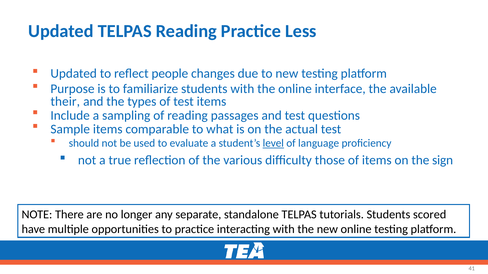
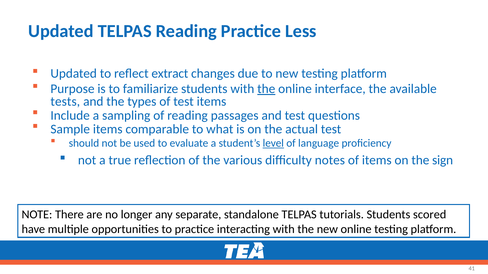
people: people -> extract (170, 74)
the underline: none -> present (266, 89)
their: their -> tests (65, 102)
those: those -> notes (330, 161)
